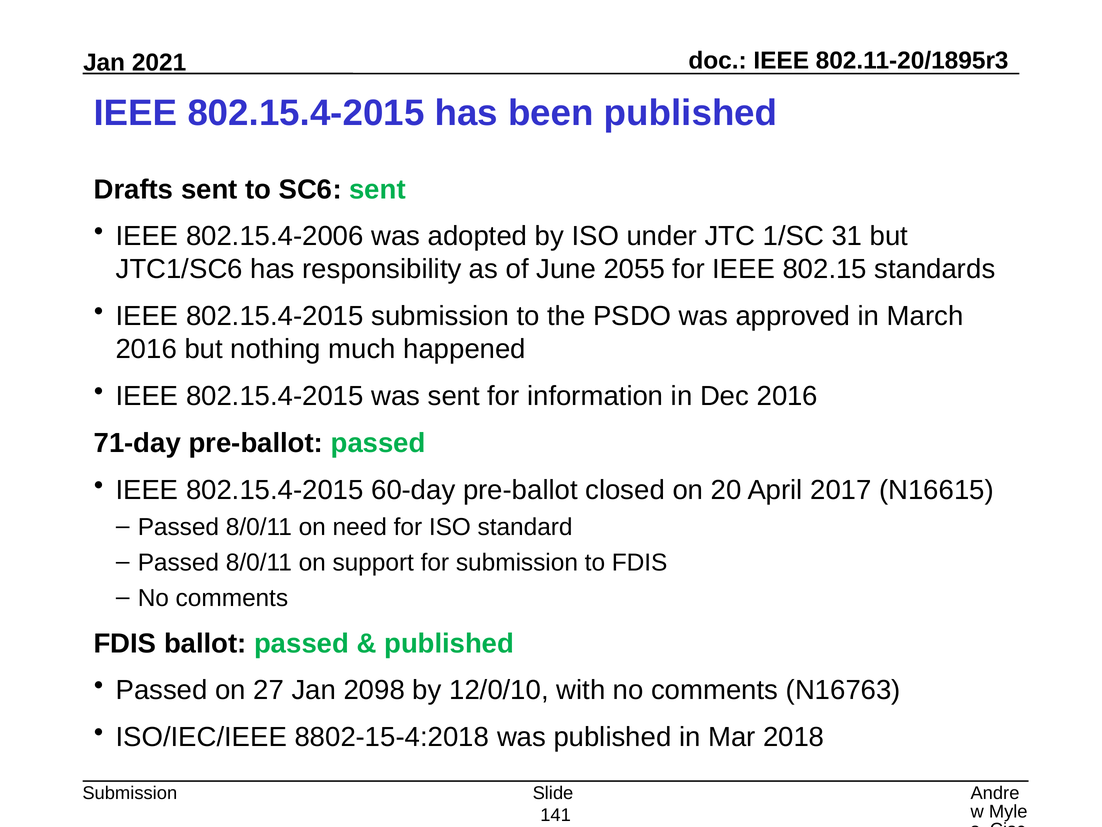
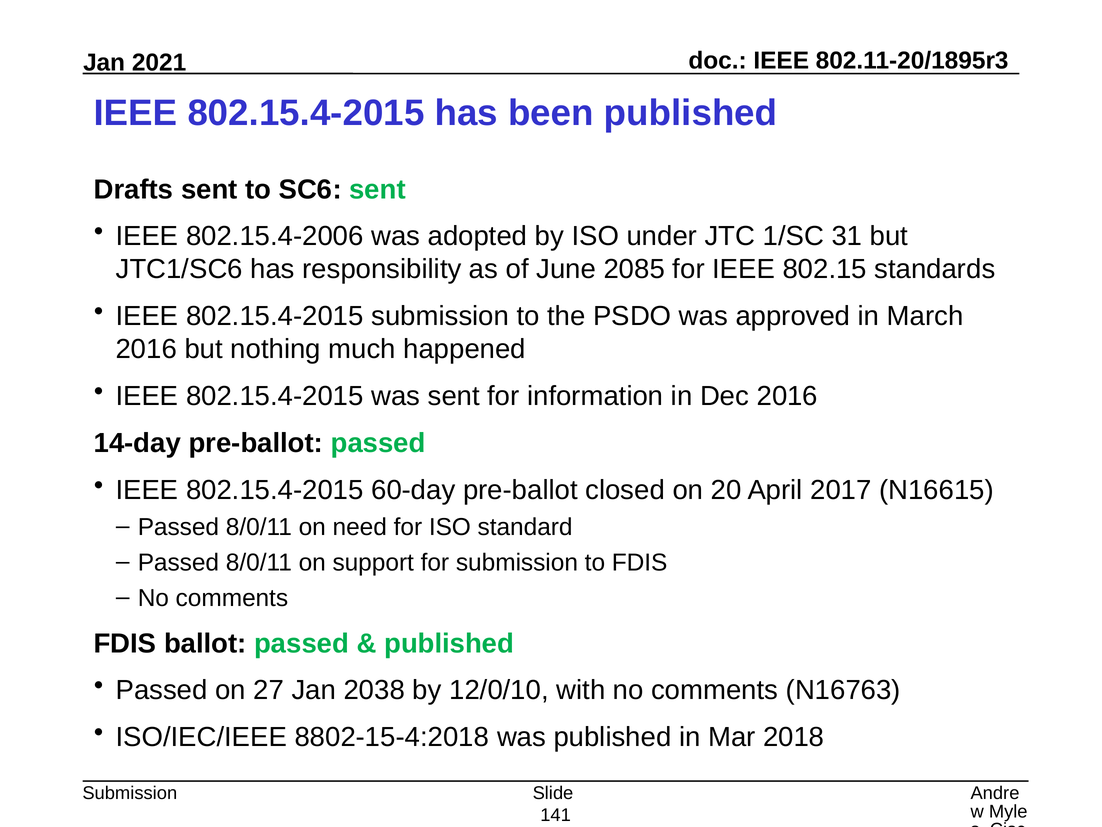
2055: 2055 -> 2085 (634, 269)
71-day: 71-day -> 14-day (137, 443)
2098: 2098 -> 2038 (374, 690)
